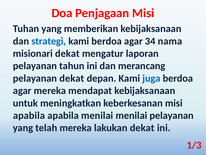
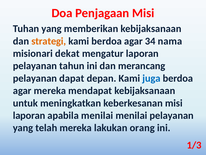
strategi colour: blue -> orange (49, 41)
pelayanan dekat: dekat -> dapat (72, 78)
apabila: apabila -> laporan (29, 115)
lakukan dekat: dekat -> orang (142, 128)
